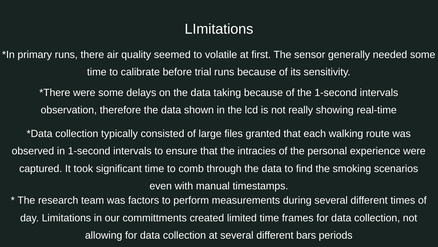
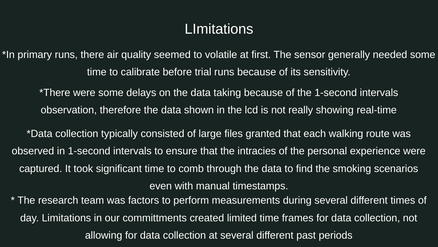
bars: bars -> past (306, 235)
